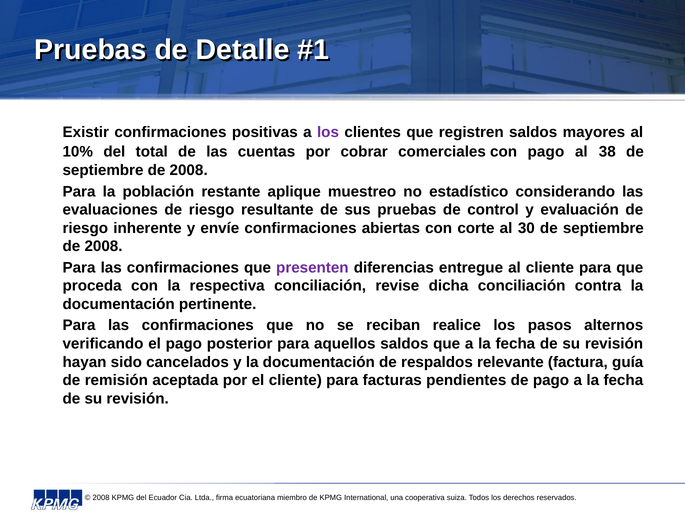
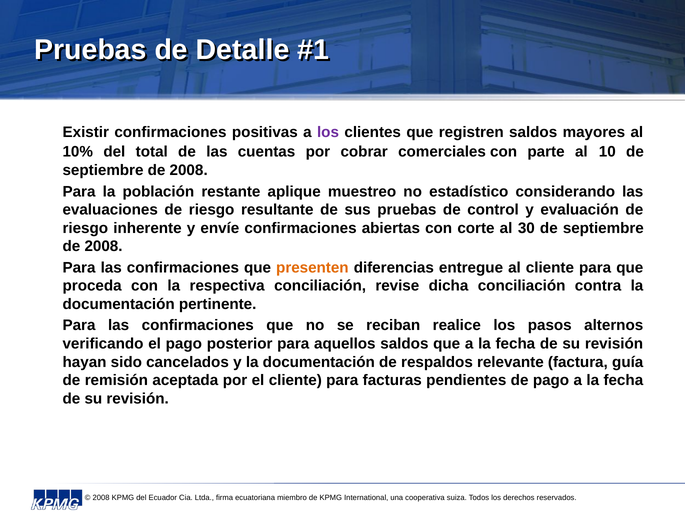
con pago: pago -> parte (546, 152)
38: 38 -> 10 (607, 152)
presenten colour: purple -> orange (312, 267)
